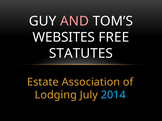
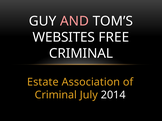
STATUTES: STATUTES -> CRIMINAL (81, 54)
Lodging: Lodging -> Criminal (56, 95)
2014 colour: light blue -> white (113, 95)
